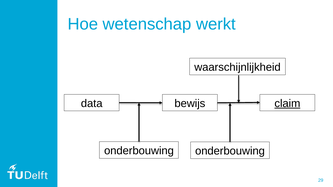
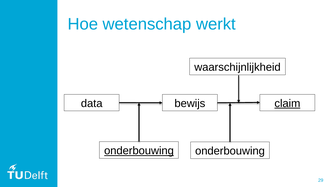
onderbouwing underline: none -> present (139, 151)
